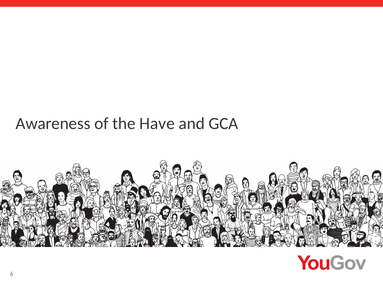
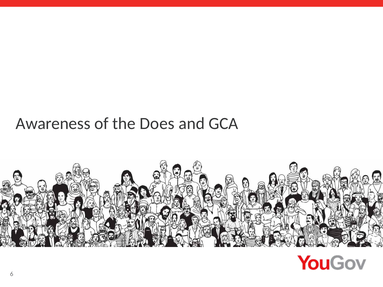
Have: Have -> Does (157, 124)
